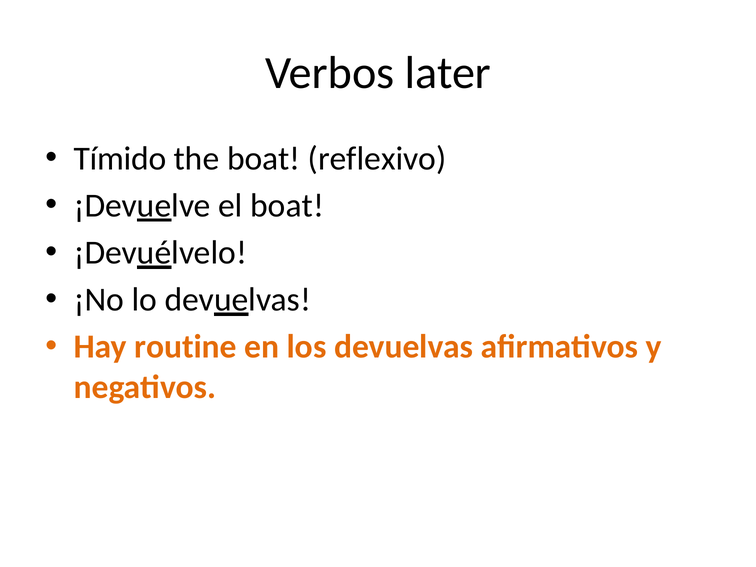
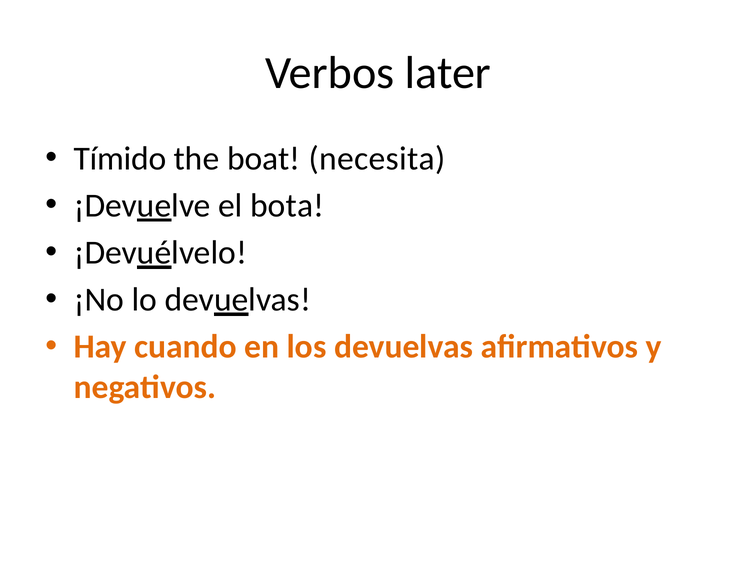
reflexivo: reflexivo -> necesita (377, 159)
el boat: boat -> bota (287, 206)
routine: routine -> cuando (186, 347)
